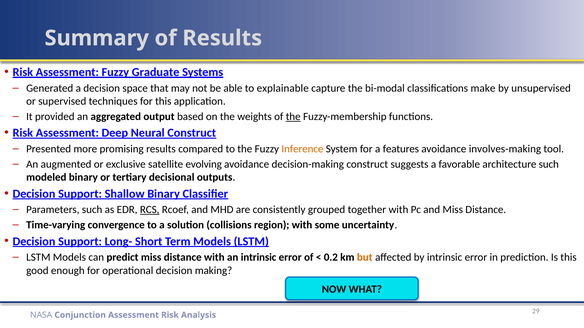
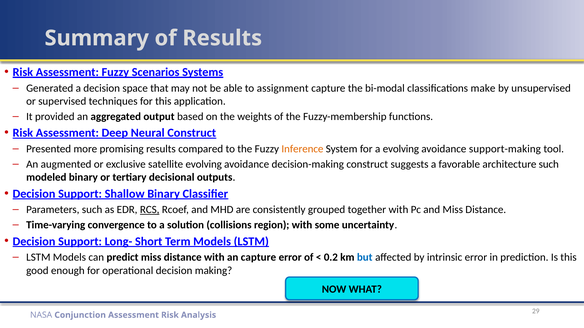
Graduate: Graduate -> Scenarios (156, 72)
explainable: explainable -> assignment (283, 88)
the underline: present -> none (293, 117)
a features: features -> evolving (401, 149)
involves-making: involves-making -> support-making (505, 149)
an intrinsic: intrinsic -> capture (258, 258)
but colour: orange -> blue (365, 258)
